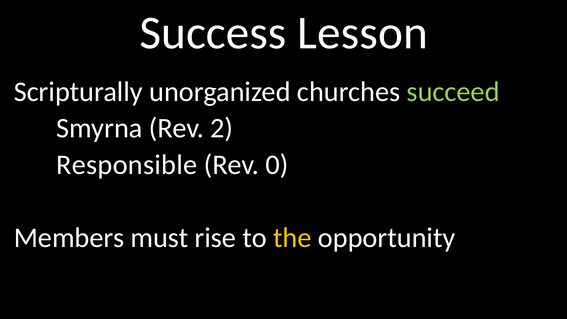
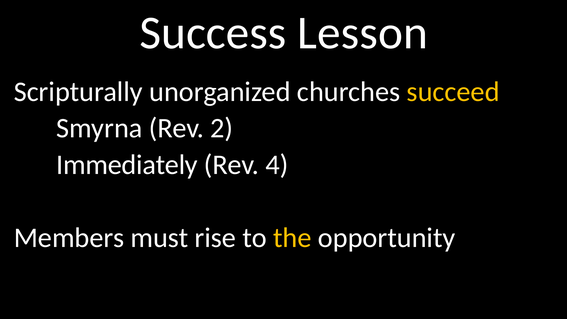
succeed colour: light green -> yellow (453, 92)
Responsible: Responsible -> Immediately (127, 165)
0: 0 -> 4 (277, 165)
